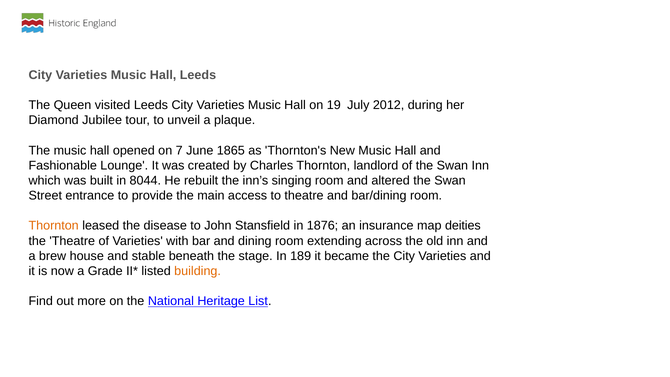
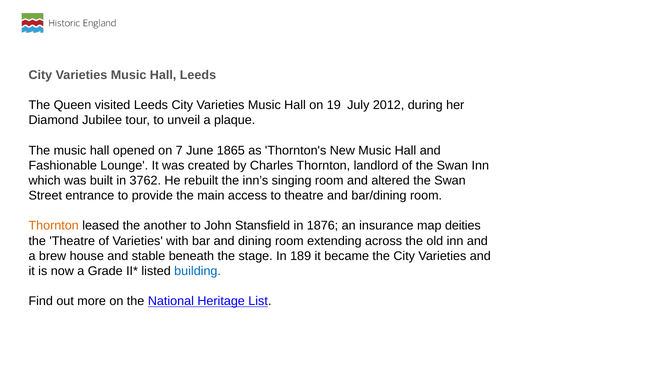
8044: 8044 -> 3762 (145, 181)
disease: disease -> another (165, 226)
building colour: orange -> blue (198, 271)
